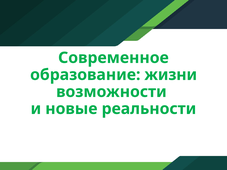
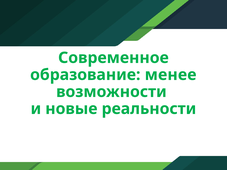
жизни: жизни -> менее (171, 75)
